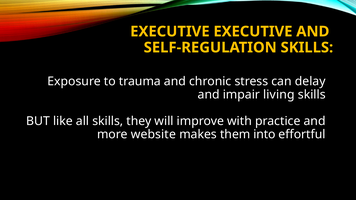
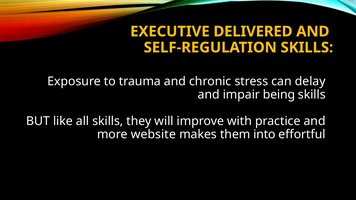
EXECUTIVE EXECUTIVE: EXECUTIVE -> DELIVERED (253, 32)
living: living -> being (279, 95)
